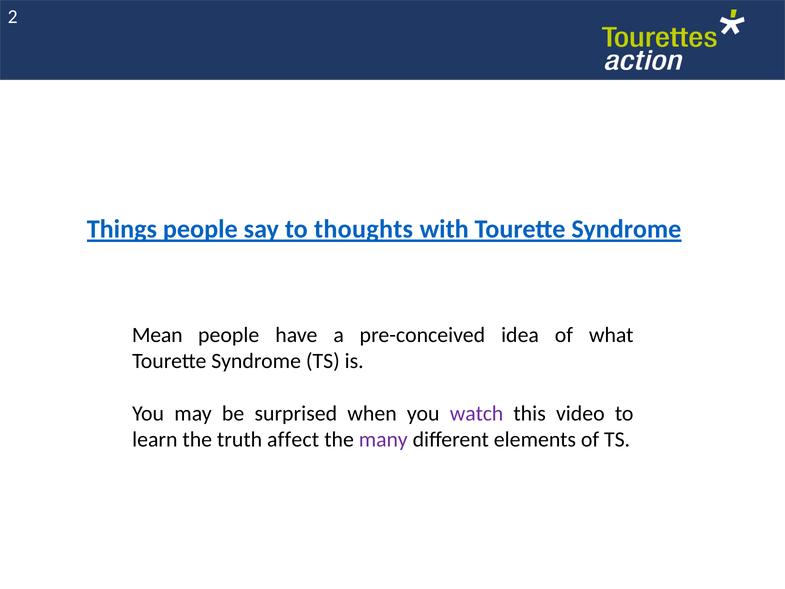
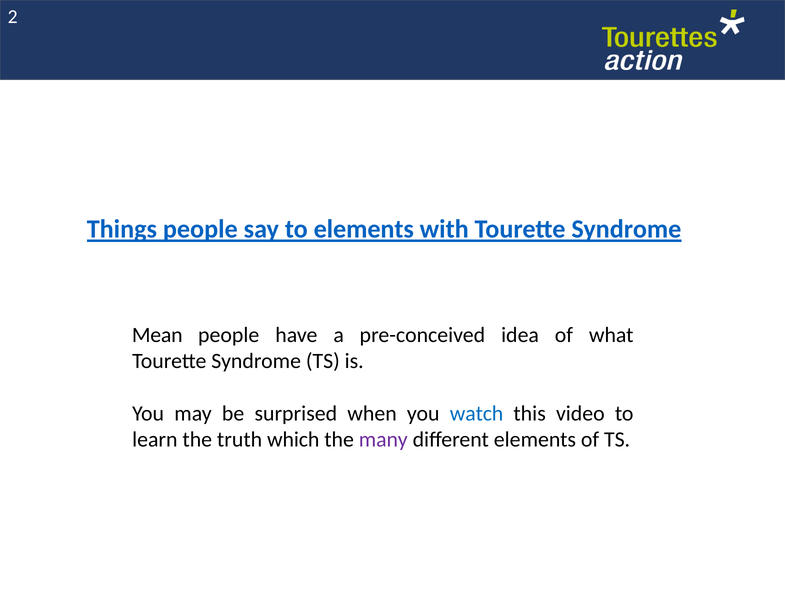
to thoughts: thoughts -> elements (364, 229)
watch colour: purple -> blue (477, 413)
affect: affect -> which (293, 440)
